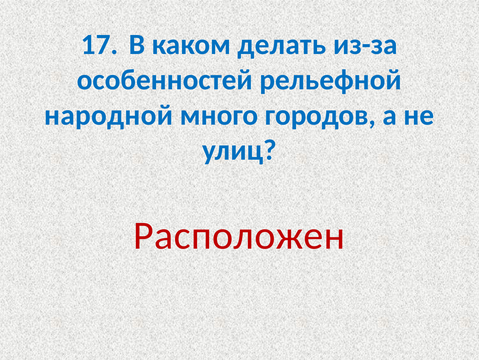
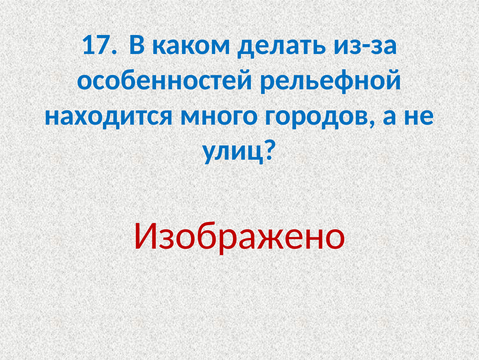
народной: народной -> находится (109, 115)
Расположен: Расположен -> Изображено (240, 235)
